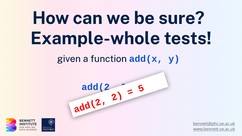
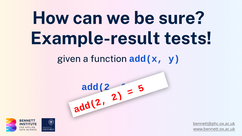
Example-whole: Example-whole -> Example-result (95, 38)
